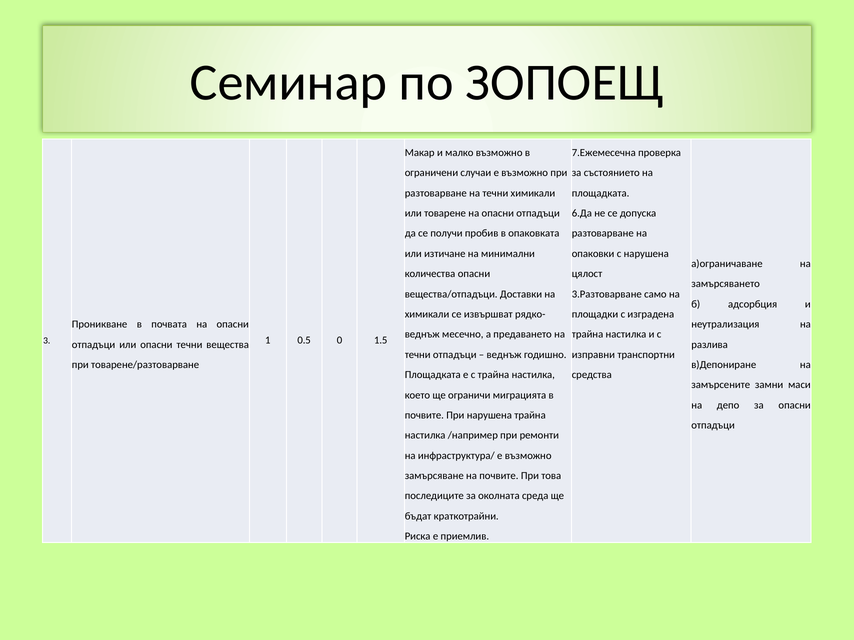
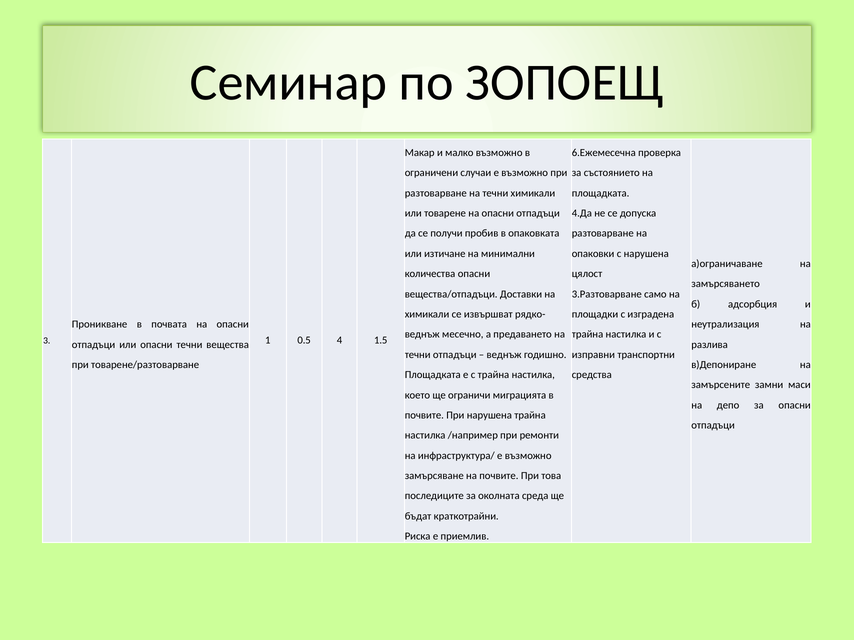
7.Ежемесечна: 7.Ежемесечна -> 6.Ежемесечна (604, 153)
6.Да: 6.Да -> 4.Да (582, 213)
0: 0 -> 4 (339, 340)
